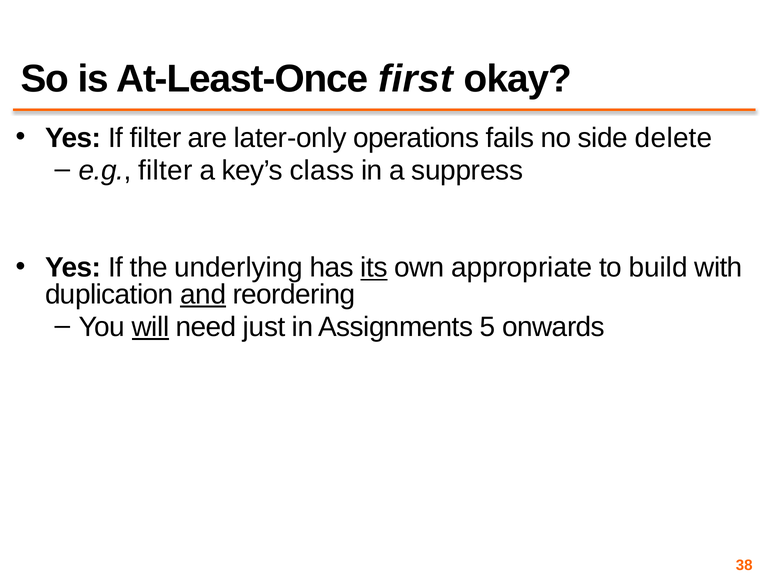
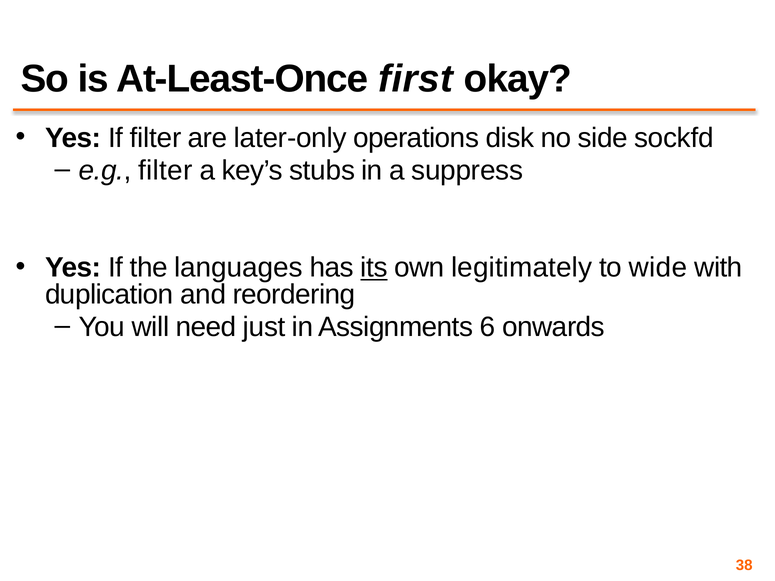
fails: fails -> disk (510, 138)
delete: delete -> sockfd (674, 138)
class: class -> stubs (322, 170)
underlying: underlying -> languages (239, 268)
appropriate: appropriate -> legitimately (522, 268)
build: build -> wide (658, 268)
and underline: present -> none (203, 295)
will underline: present -> none (151, 327)
5: 5 -> 6 (488, 327)
